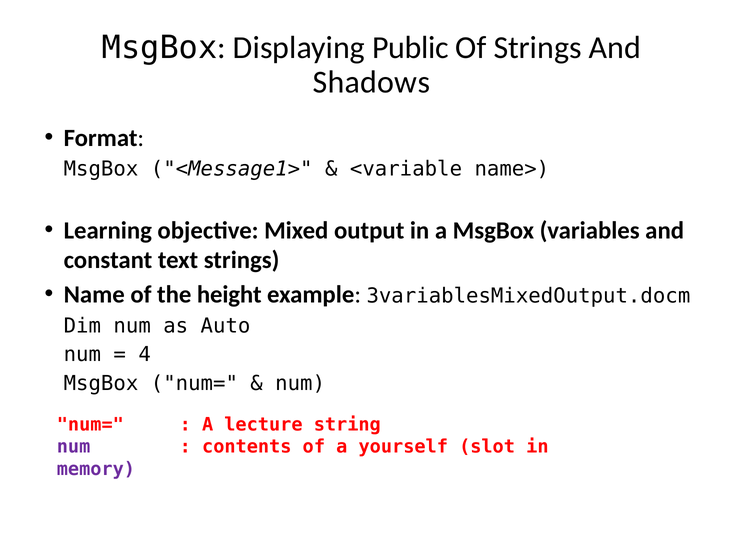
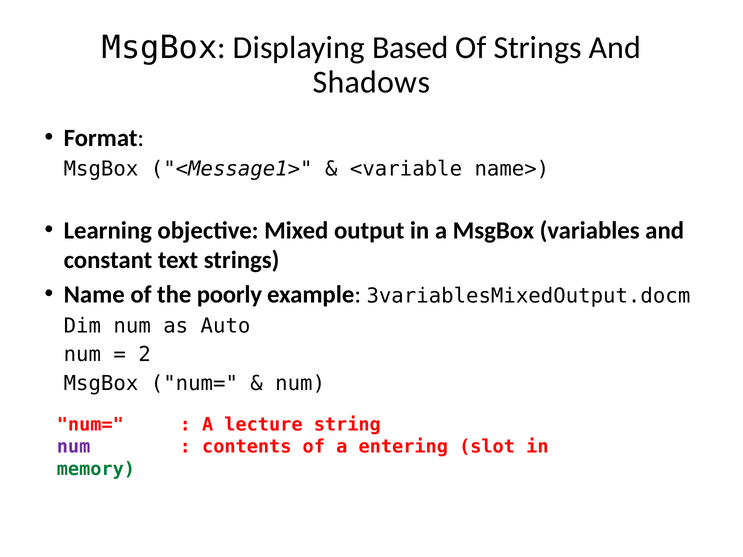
Public: Public -> Based (410, 48)
height: height -> poorly (229, 295)
4: 4 -> 2 (145, 355)
yourself: yourself -> entering (403, 447)
memory colour: purple -> green (96, 469)
